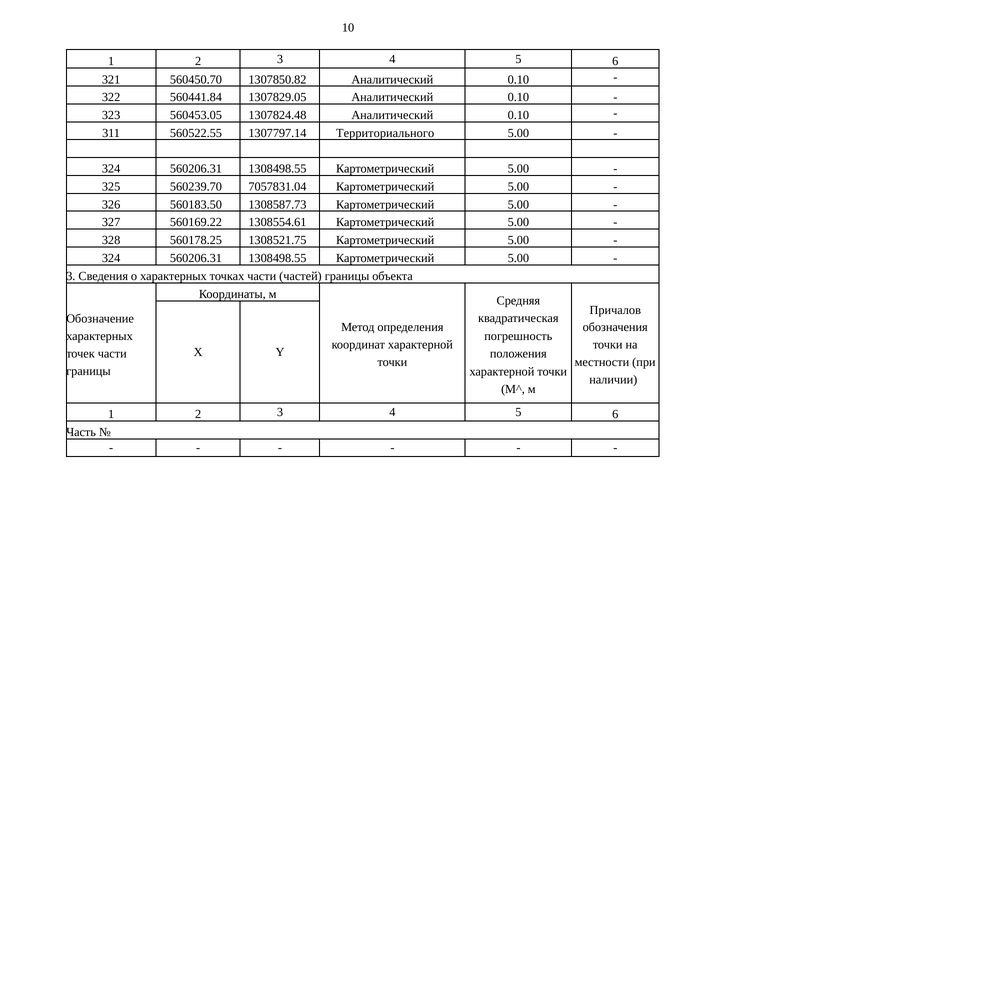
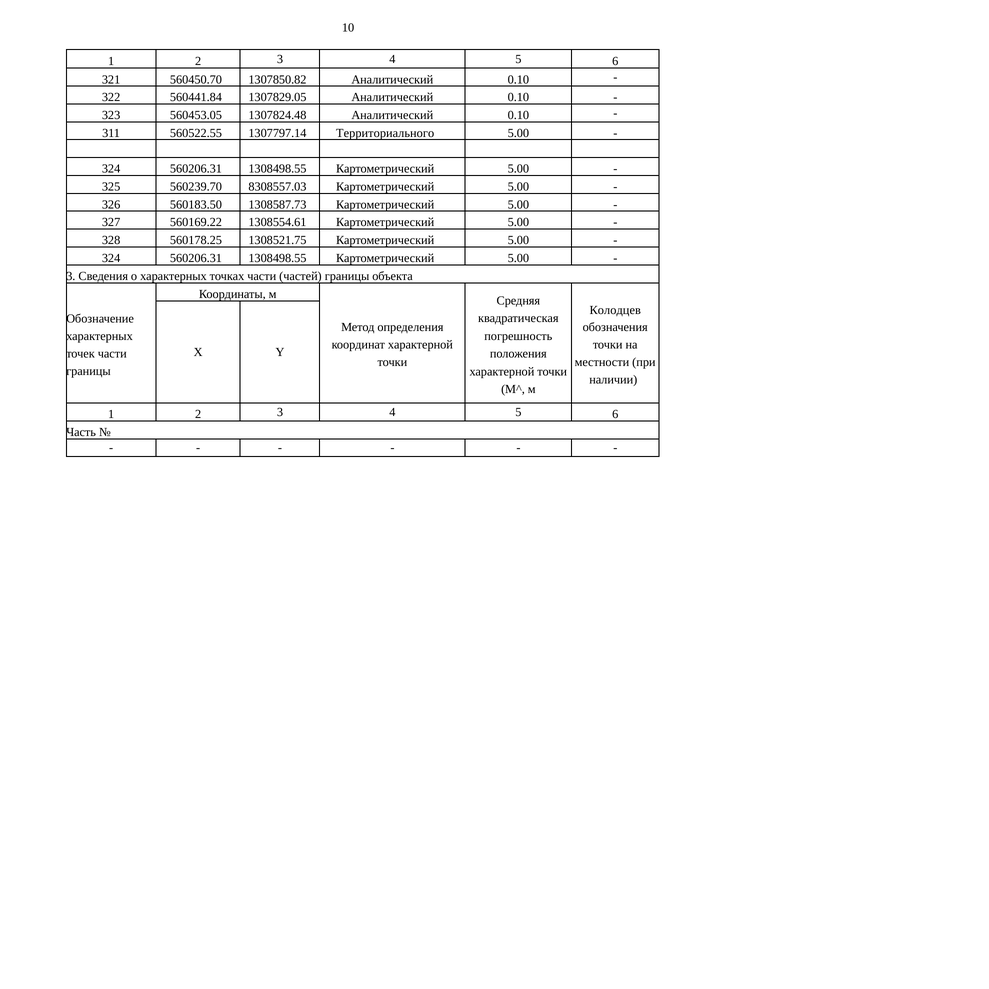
7057831.04: 7057831.04 -> 8308557.03 (277, 187)
Причалов: Причалов -> Колодцев (615, 310)
